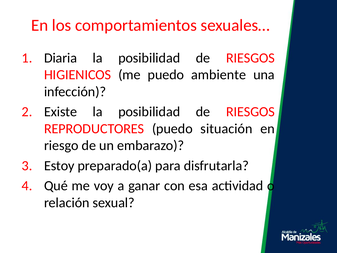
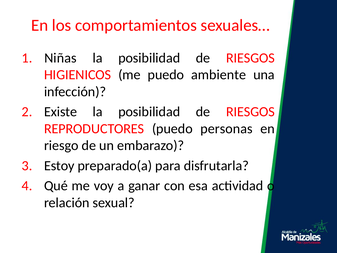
Diaria: Diaria -> Niñas (60, 58)
situación: situación -> personas (227, 129)
